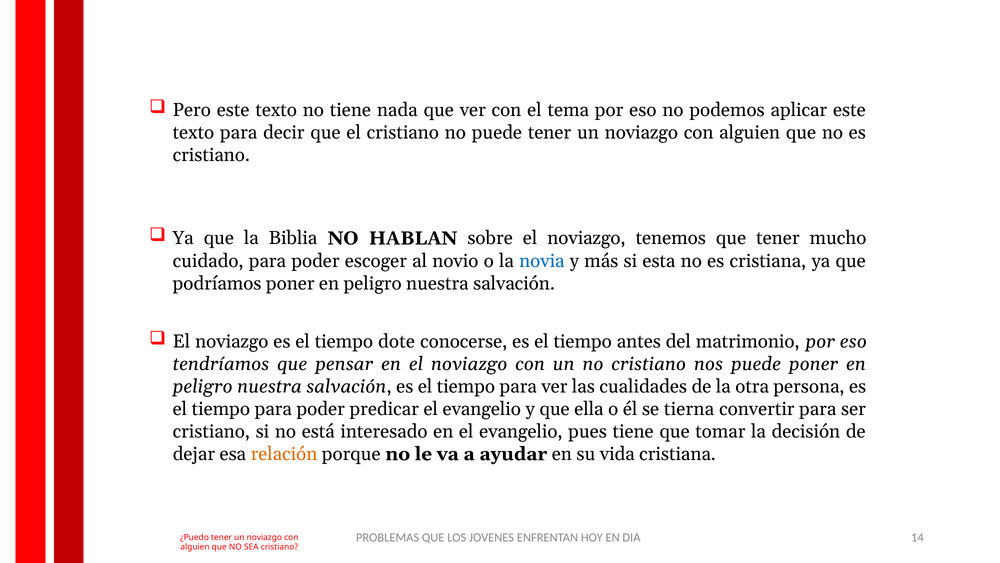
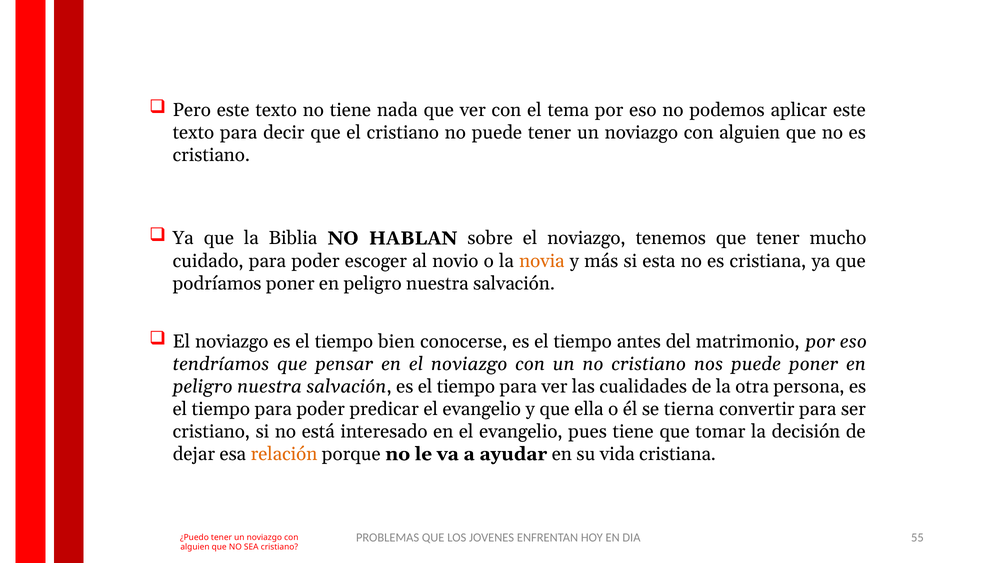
novia colour: blue -> orange (542, 261)
dote: dote -> bien (397, 341)
14: 14 -> 55 (917, 537)
